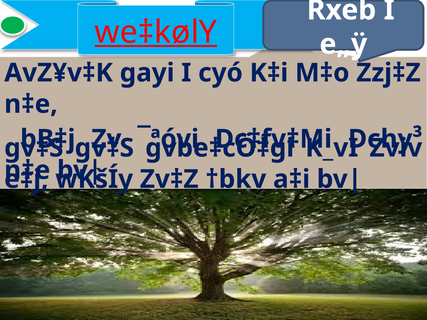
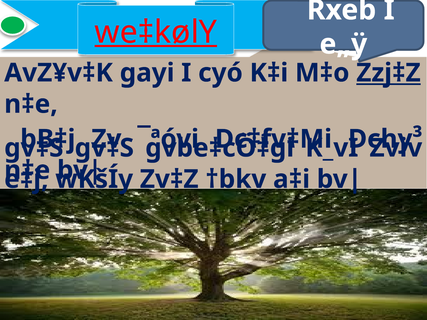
Zzj‡Z underline: none -> present (388, 73)
